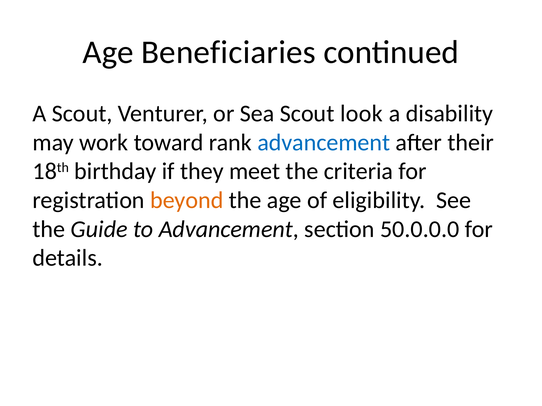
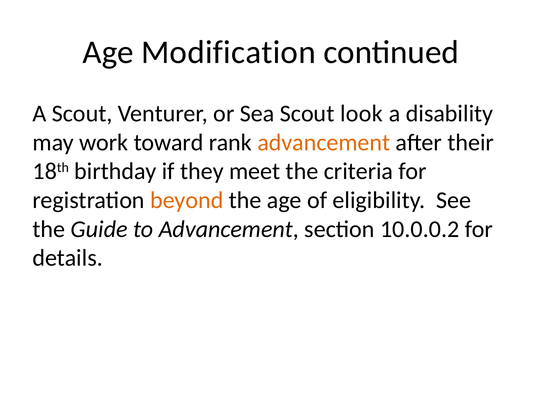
Beneficiaries: Beneficiaries -> Modification (228, 52)
advancement colour: blue -> orange (324, 143)
50.0.0.0: 50.0.0.0 -> 10.0.0.2 (420, 229)
